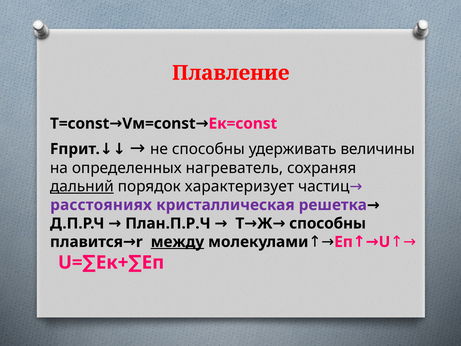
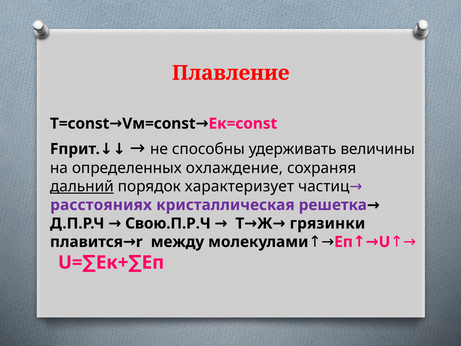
нагреватель: нагреватель -> охлаждение (234, 168)
План.П.Р.Ч: План.П.Р.Ч -> Свою.П.Р.Ч (168, 223)
способны: способны -> грязинки (327, 223)
между underline: present -> none (177, 242)
